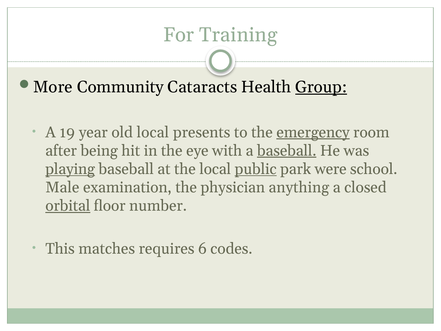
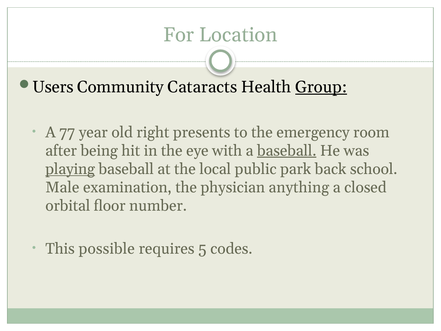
Training: Training -> Location (238, 35)
More: More -> Users (53, 87)
19: 19 -> 77 (67, 132)
old local: local -> right (153, 132)
emergency underline: present -> none (313, 132)
public underline: present -> none (256, 169)
were: were -> back (331, 169)
orbital underline: present -> none (68, 206)
matches: matches -> possible (107, 249)
6: 6 -> 5 (202, 249)
